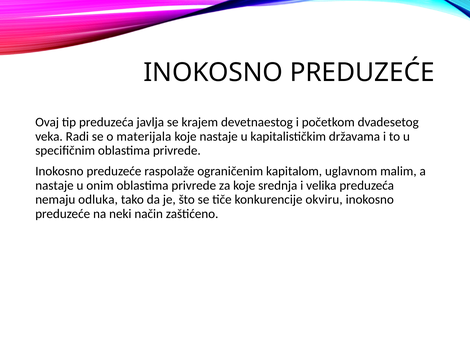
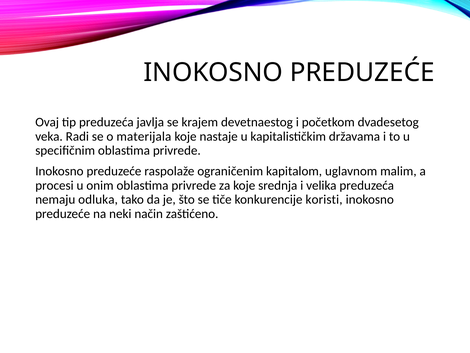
nastaje: nastaje -> procesi (54, 185)
okviru: okviru -> koristi (324, 199)
